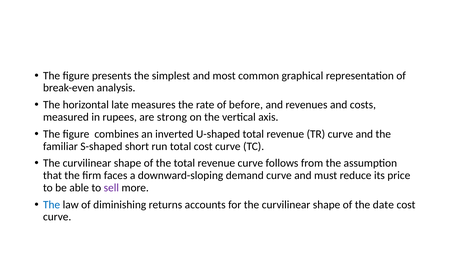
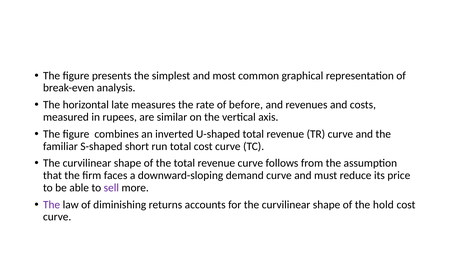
strong: strong -> similar (172, 117)
The colour: blue -> purple (52, 204)
date: date -> hold (383, 204)
